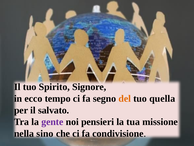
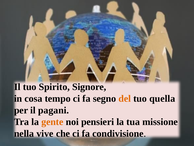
ecco: ecco -> cosa (33, 98)
salvato: salvato -> pagani (54, 110)
gente colour: purple -> orange (52, 121)
sino: sino -> vive (45, 133)
